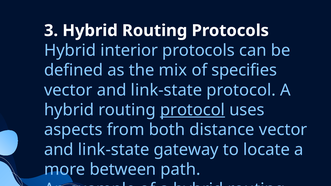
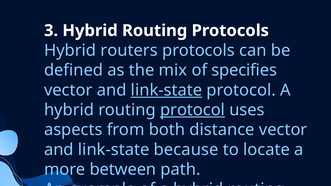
interior: interior -> routers (129, 50)
link-state underline: none -> present (166, 90)
gateway: gateway -> because (186, 150)
